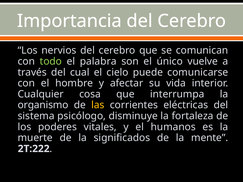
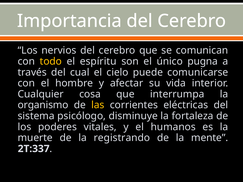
todo colour: light green -> yellow (51, 61)
palabra: palabra -> espíritu (98, 61)
vuelve: vuelve -> pugna (203, 61)
significados: significados -> registrando (122, 138)
2T:222: 2T:222 -> 2T:337 (34, 149)
